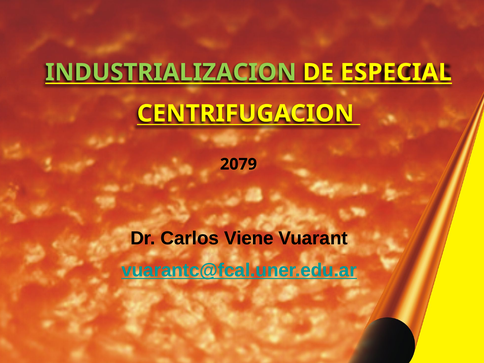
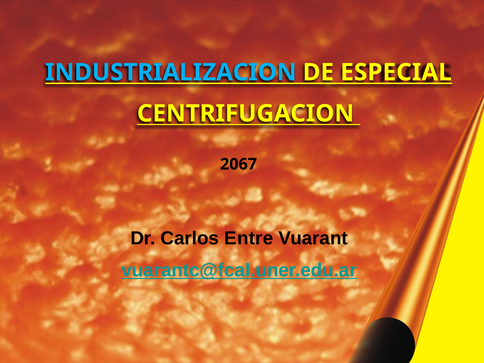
INDUSTRIALIZACION colour: light green -> light blue (171, 72)
2079: 2079 -> 2067 (239, 164)
Viene: Viene -> Entre (249, 238)
